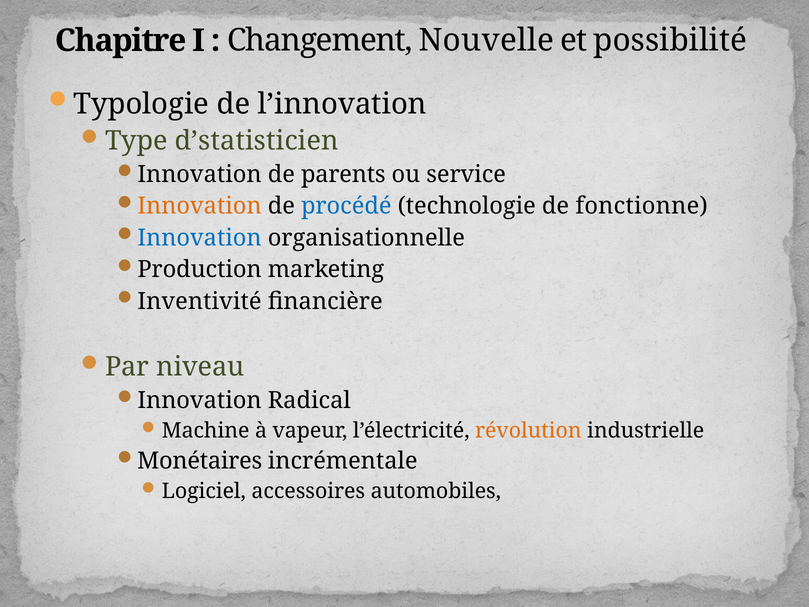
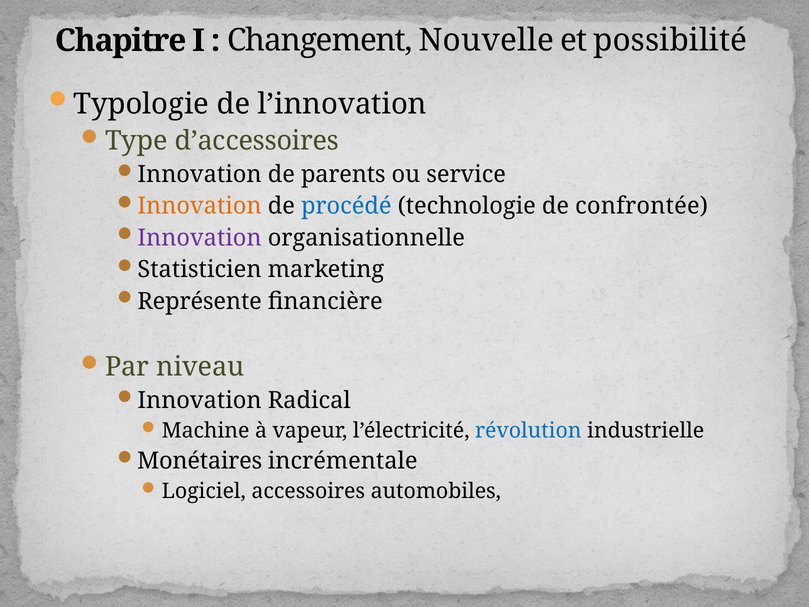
d’statisticien: d’statisticien -> d’accessoires (257, 141)
fonctionne: fonctionne -> confrontée (642, 206)
Innovation colour: blue -> purple (200, 238)
Production: Production -> Statisticien (200, 270)
Inventivité: Inventivité -> Représente (200, 301)
révolution colour: orange -> blue (528, 430)
